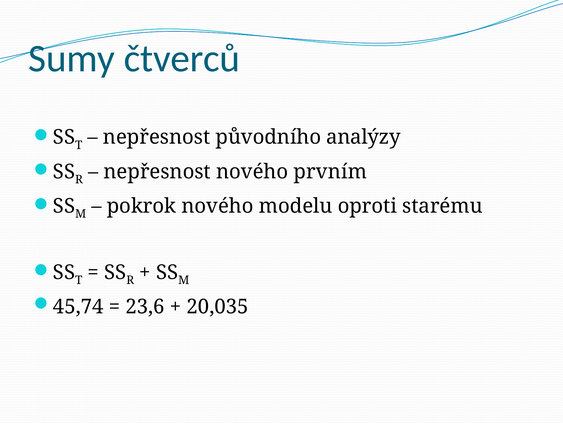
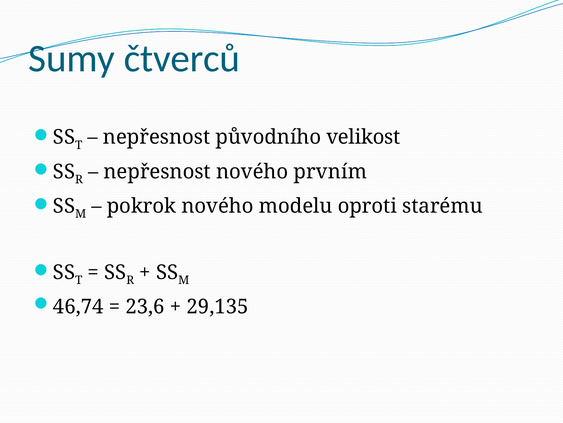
analýzy: analýzy -> velikost (363, 137)
45,74: 45,74 -> 46,74 (78, 306)
20,035: 20,035 -> 29,135 (218, 306)
